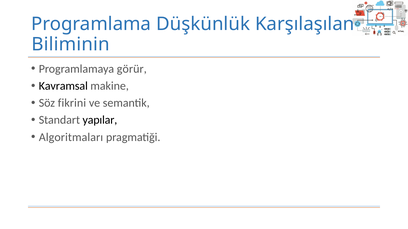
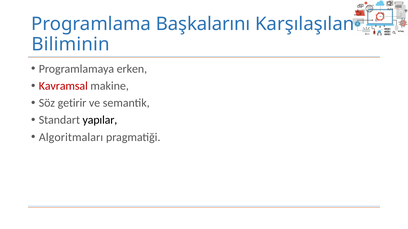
Düşkünlük: Düşkünlük -> Başkalarını (203, 24)
görür: görür -> erken (132, 69)
Kavramsal colour: black -> red (63, 86)
fikrini: fikrini -> getirir (72, 103)
